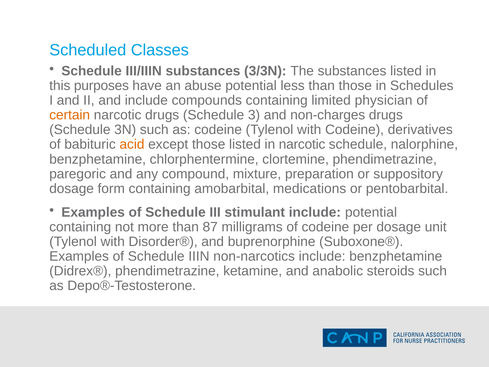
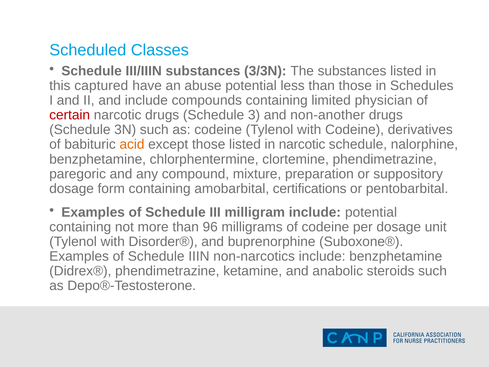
purposes: purposes -> captured (101, 86)
certain colour: orange -> red (70, 115)
non-charges: non-charges -> non-another (328, 115)
medications: medications -> certifications (310, 188)
stimulant: stimulant -> milligram (255, 212)
87: 87 -> 96 (210, 227)
